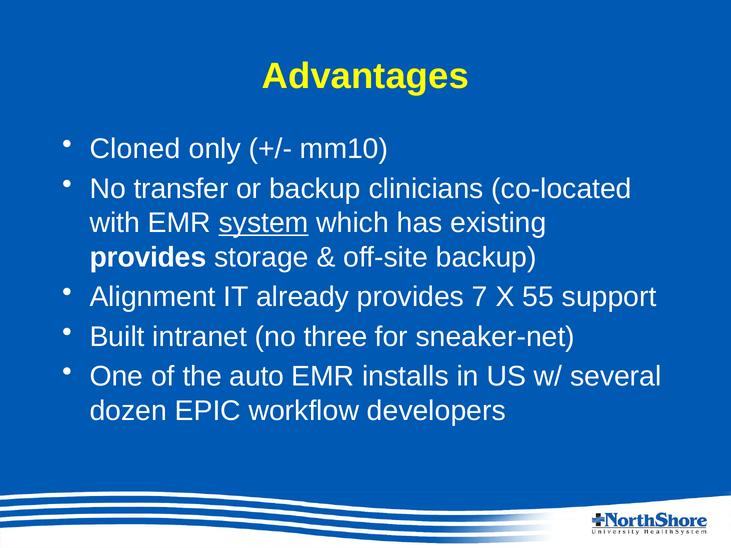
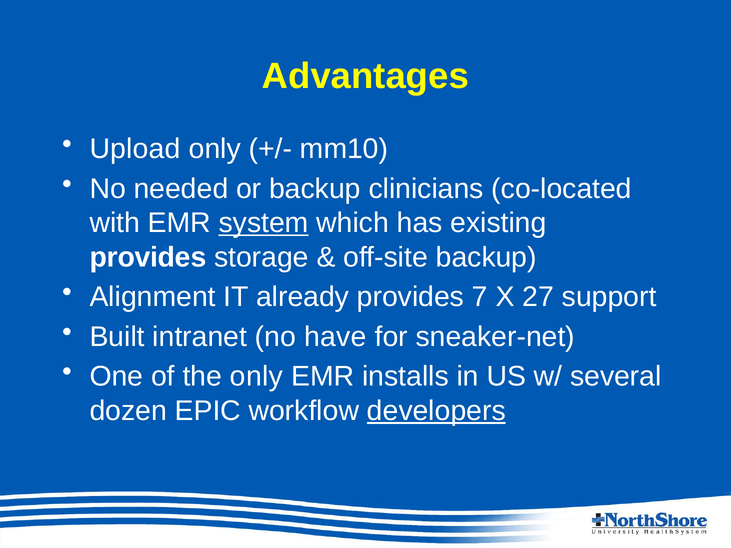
Cloned: Cloned -> Upload (135, 149)
transfer: transfer -> needed (181, 189)
55: 55 -> 27 (538, 297)
three: three -> have (335, 337)
the auto: auto -> only (256, 377)
developers underline: none -> present (436, 411)
